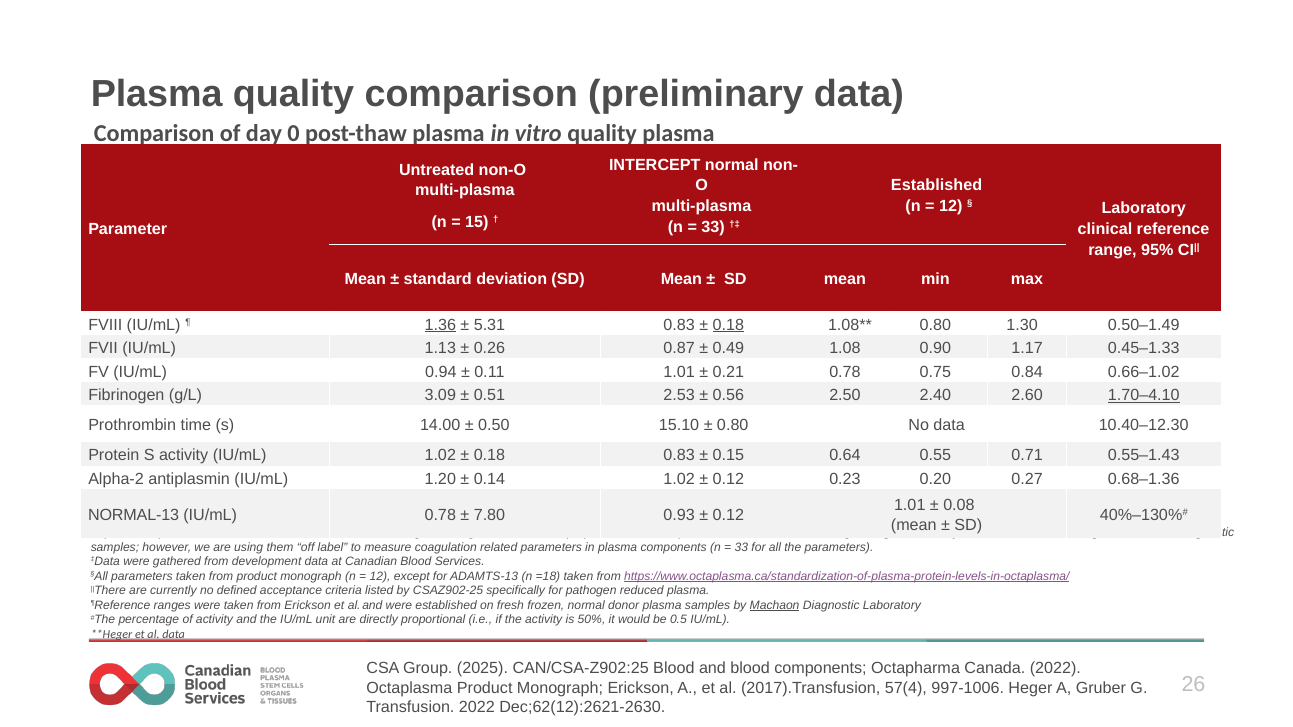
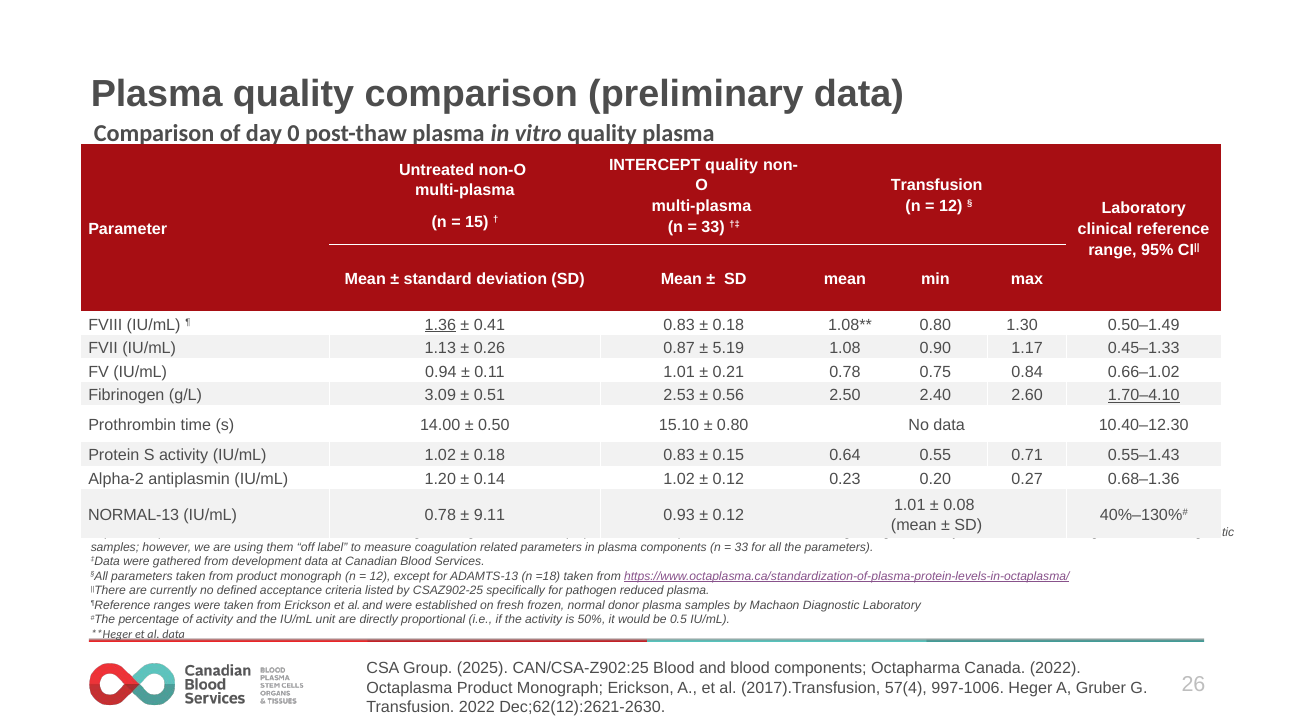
INTERCEPT normal: normal -> quality (732, 165)
Established: Established -> Transfusion (937, 186)
5.31: 5.31 -> 0.41 (489, 325)
0.18 underline: present -> none (728, 325)
0.49: 0.49 -> 5.19 (728, 348)
7.80: 7.80 -> 9.11 (489, 515)
Machaon underline: present -> none (775, 606)
